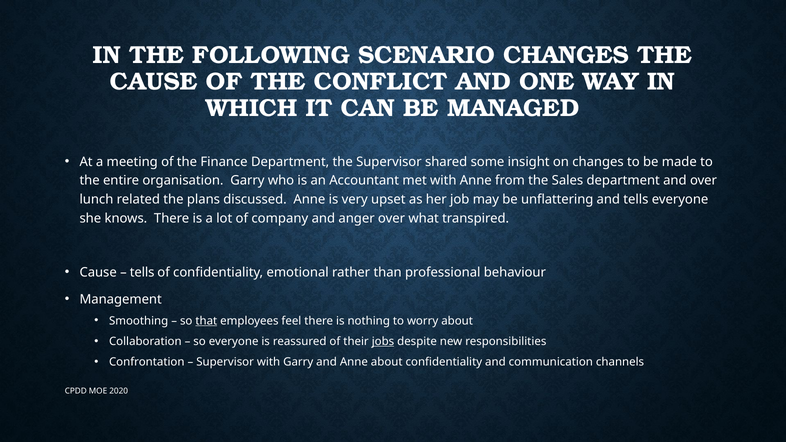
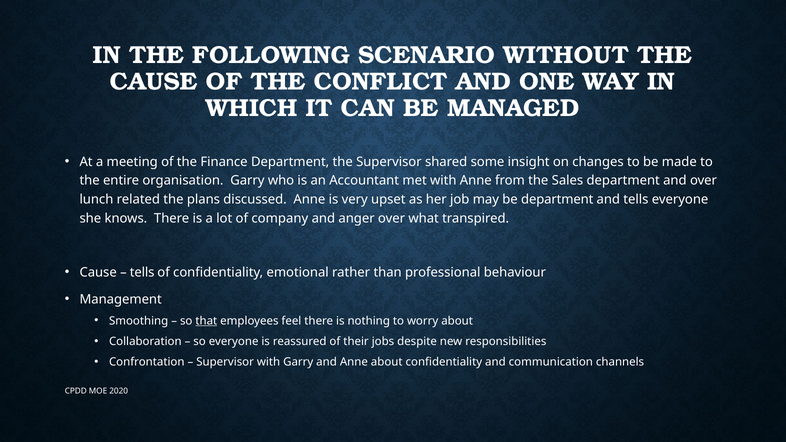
SCENARIO CHANGES: CHANGES -> WITHOUT (566, 55)
be unflattering: unflattering -> department (557, 199)
jobs underline: present -> none (383, 341)
